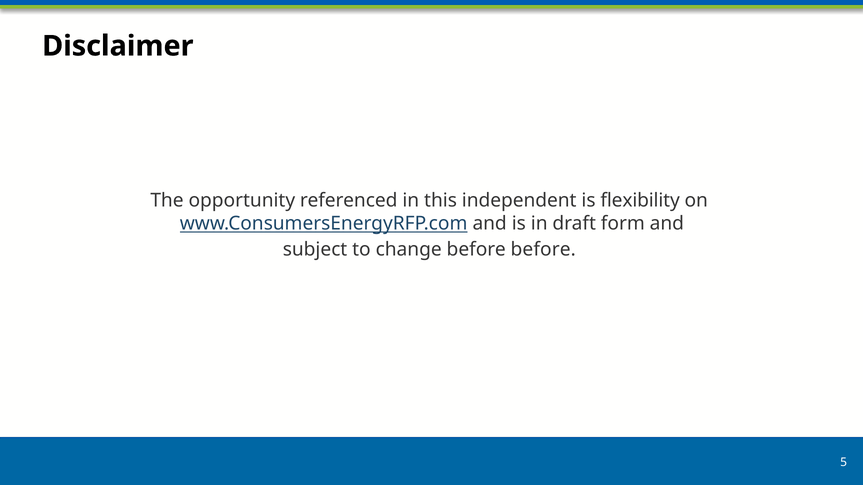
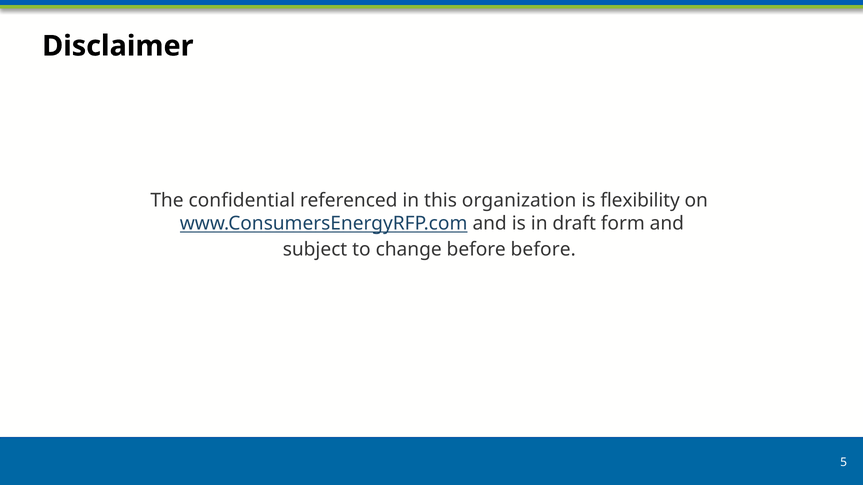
opportunity: opportunity -> confidential (242, 201)
independent: independent -> organization (519, 201)
